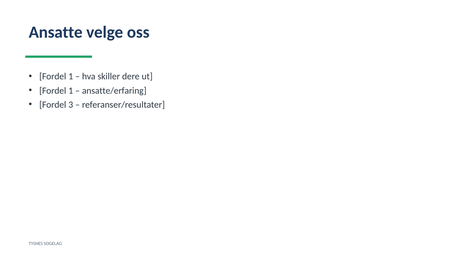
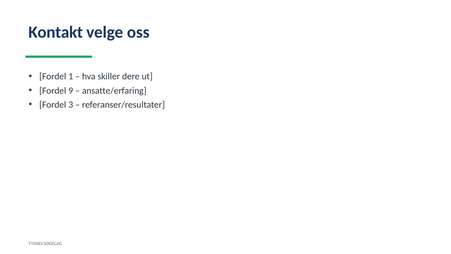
Ansatte: Ansatte -> Kontakt (56, 32)
1: 1 -> 9 (71, 90)
